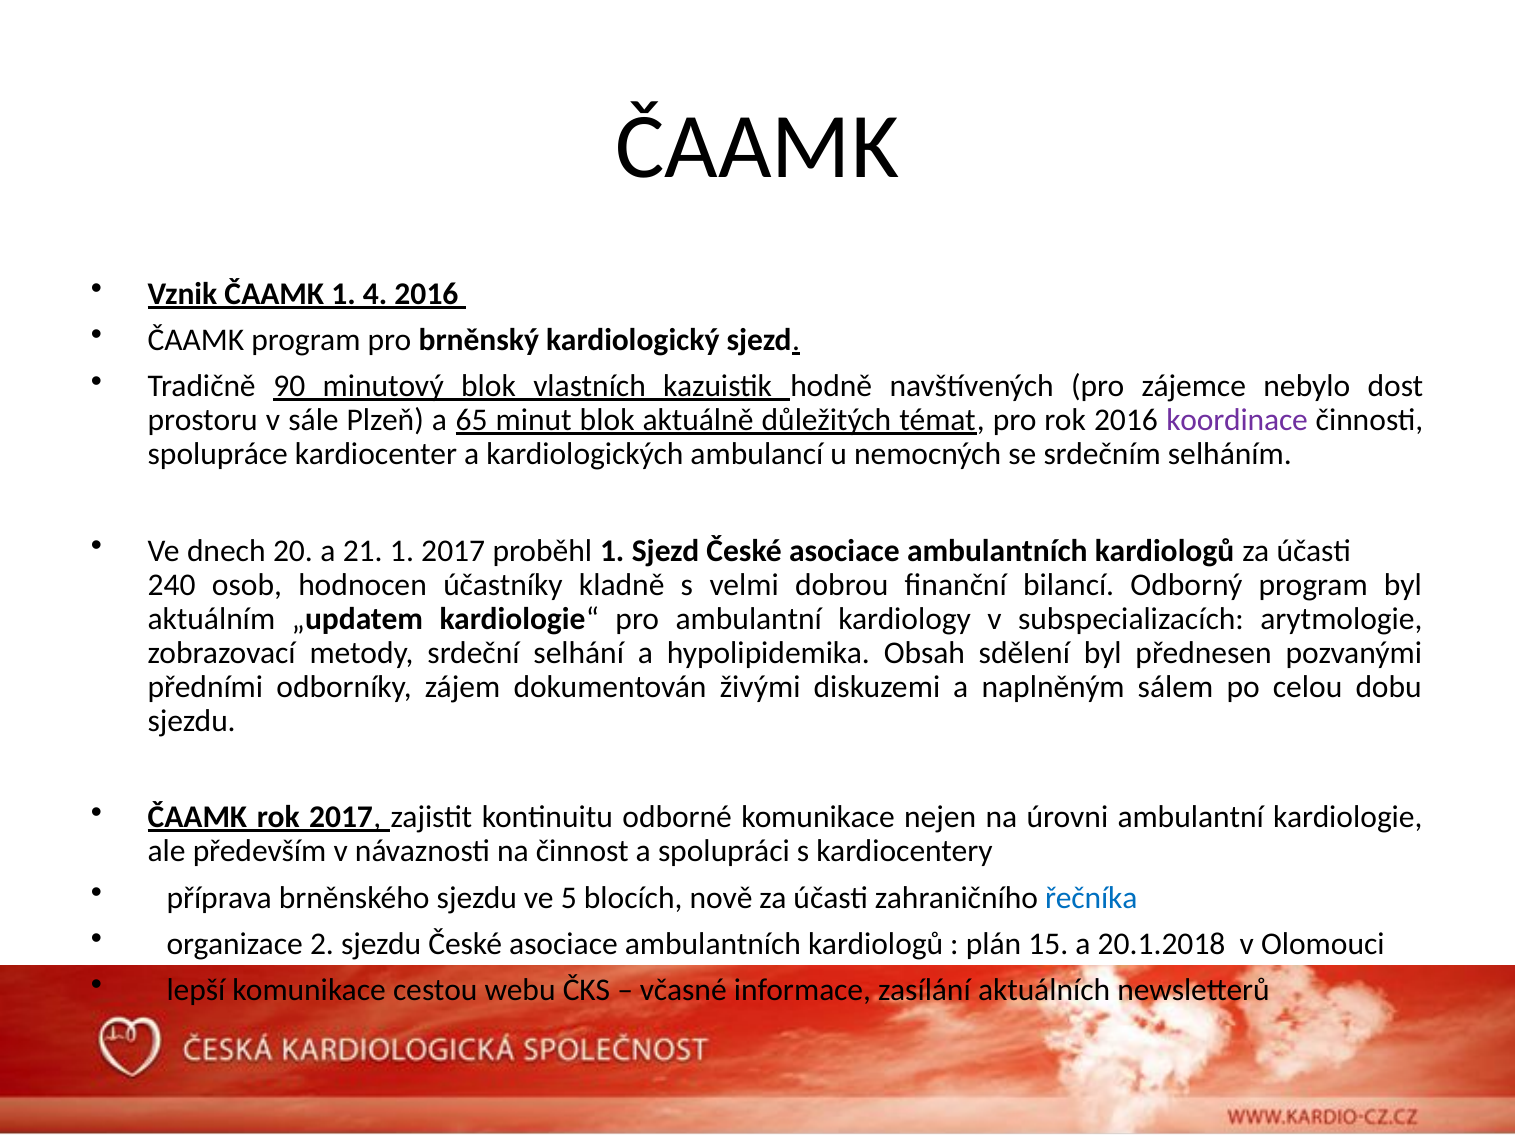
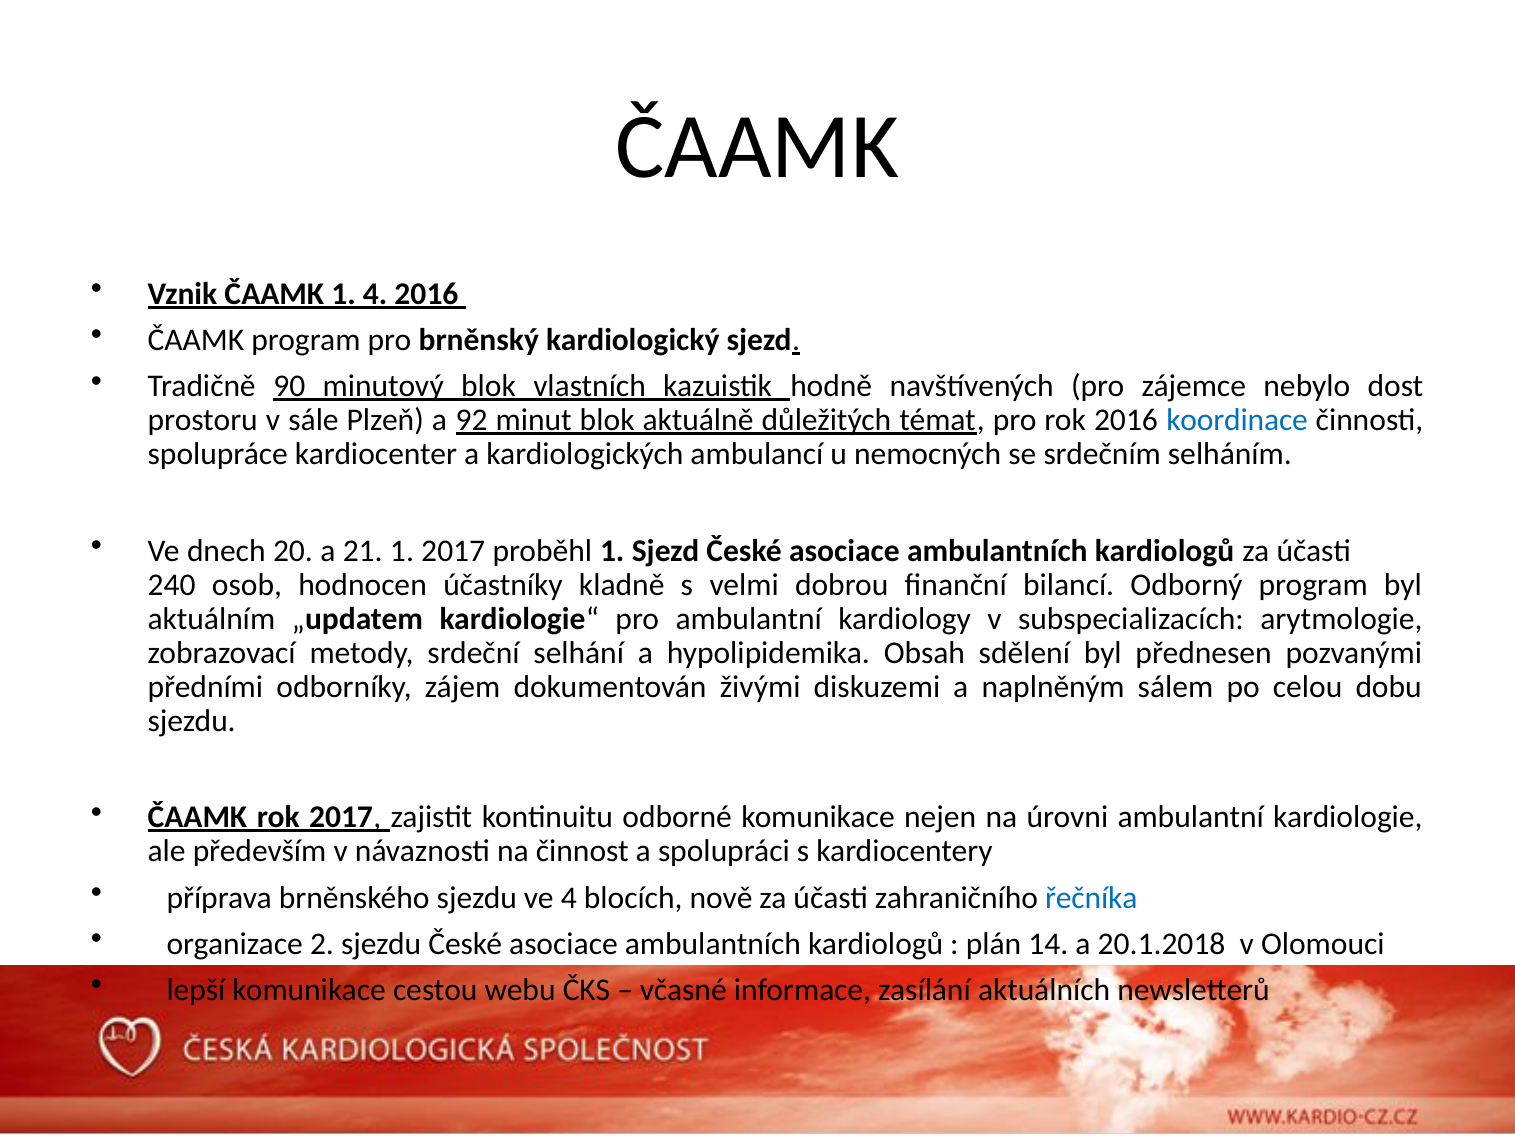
65: 65 -> 92 (472, 420)
koordinace colour: purple -> blue (1237, 420)
ve 5: 5 -> 4 (569, 898)
15: 15 -> 14 (1048, 944)
